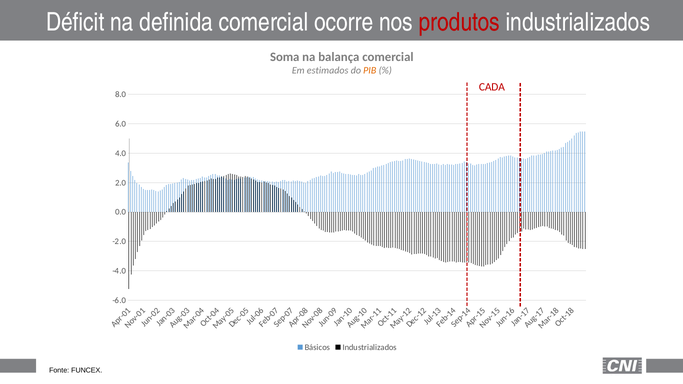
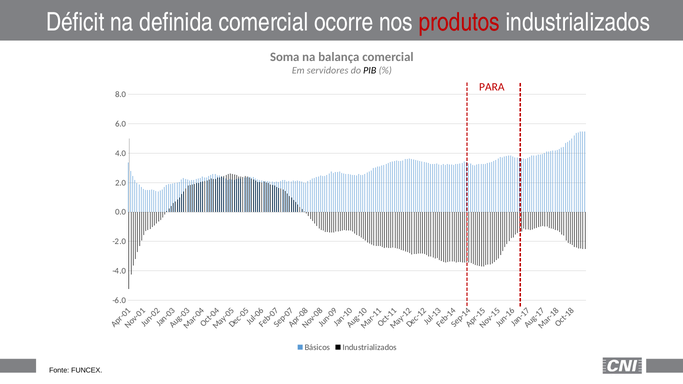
estimados: estimados -> servidores (328, 71)
PIB colour: orange -> black (370, 71)
CADA: CADA -> PARA (492, 87)
